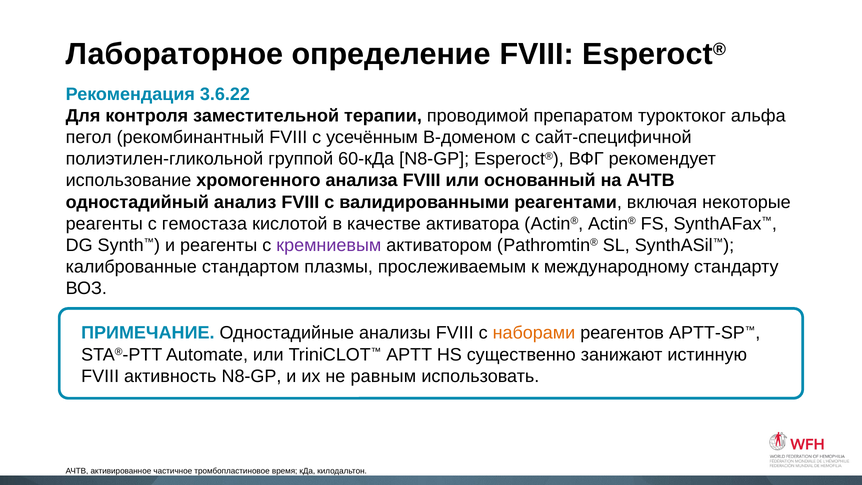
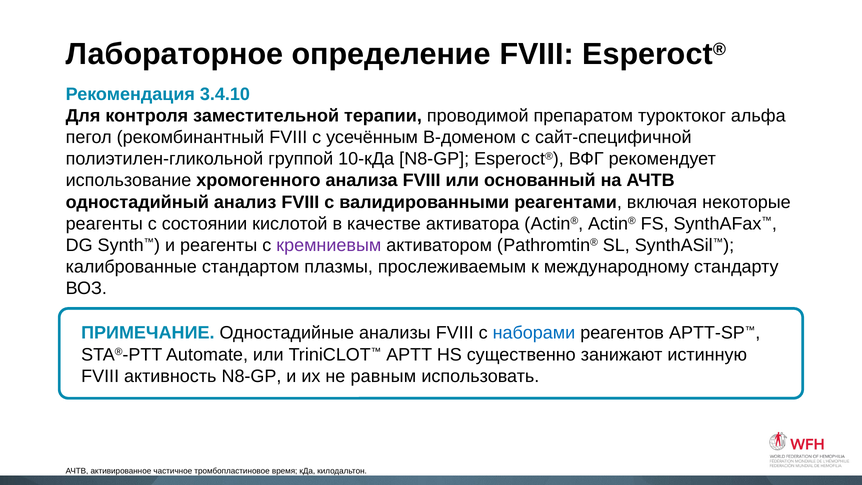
3.6.22: 3.6.22 -> 3.4.10 (225, 94)
60-кДа: 60-кДа -> 10-кДа (366, 159)
гемостаза: гемостаза -> состоянии (205, 224)
наборами colour: orange -> blue (534, 333)
